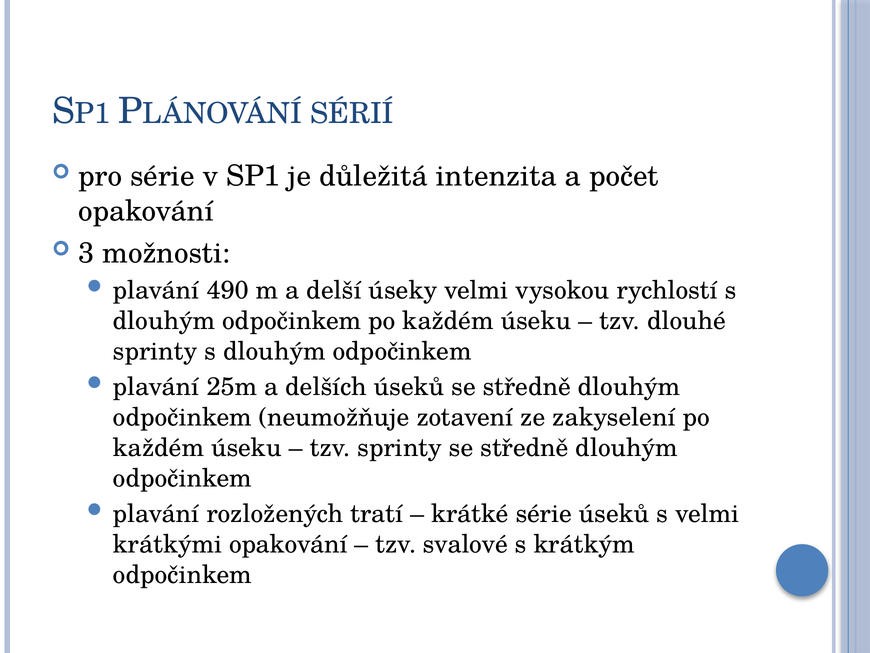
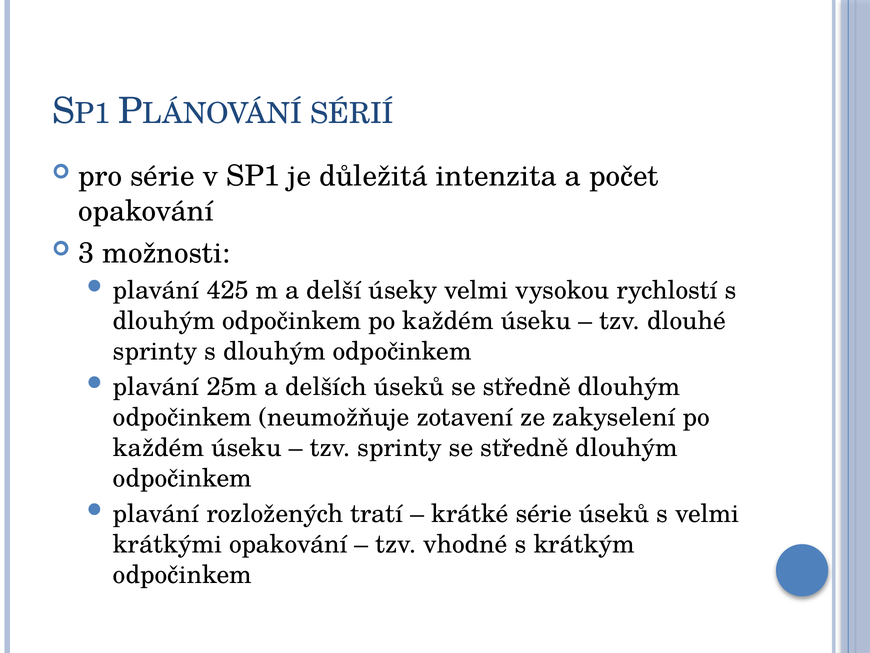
490: 490 -> 425 (228, 290)
svalové: svalové -> vhodné (465, 544)
